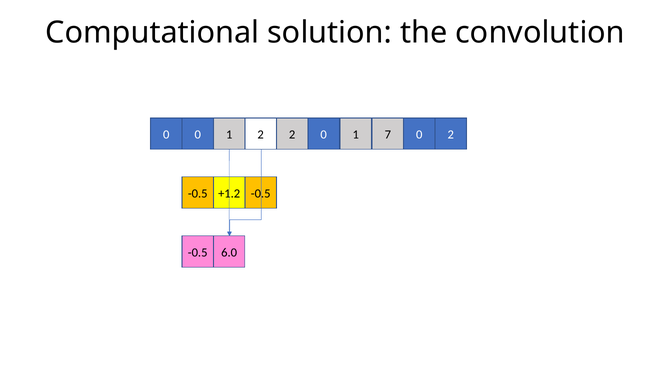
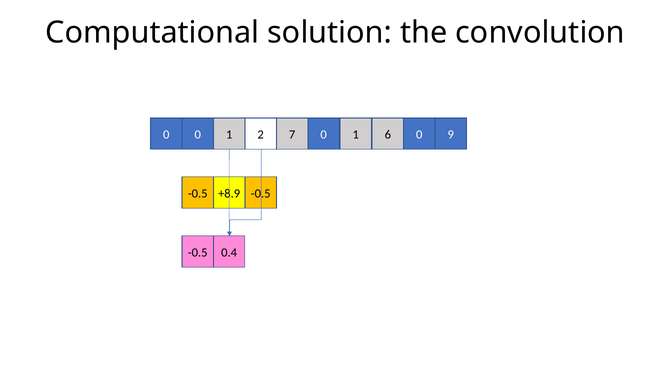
2 2: 2 -> 7 (292, 135)
7: 7 -> 6 (388, 135)
0 2: 2 -> 9 (451, 135)
+1.2: +1.2 -> +8.9 (229, 194)
6.0: 6.0 -> 0.4 (229, 253)
